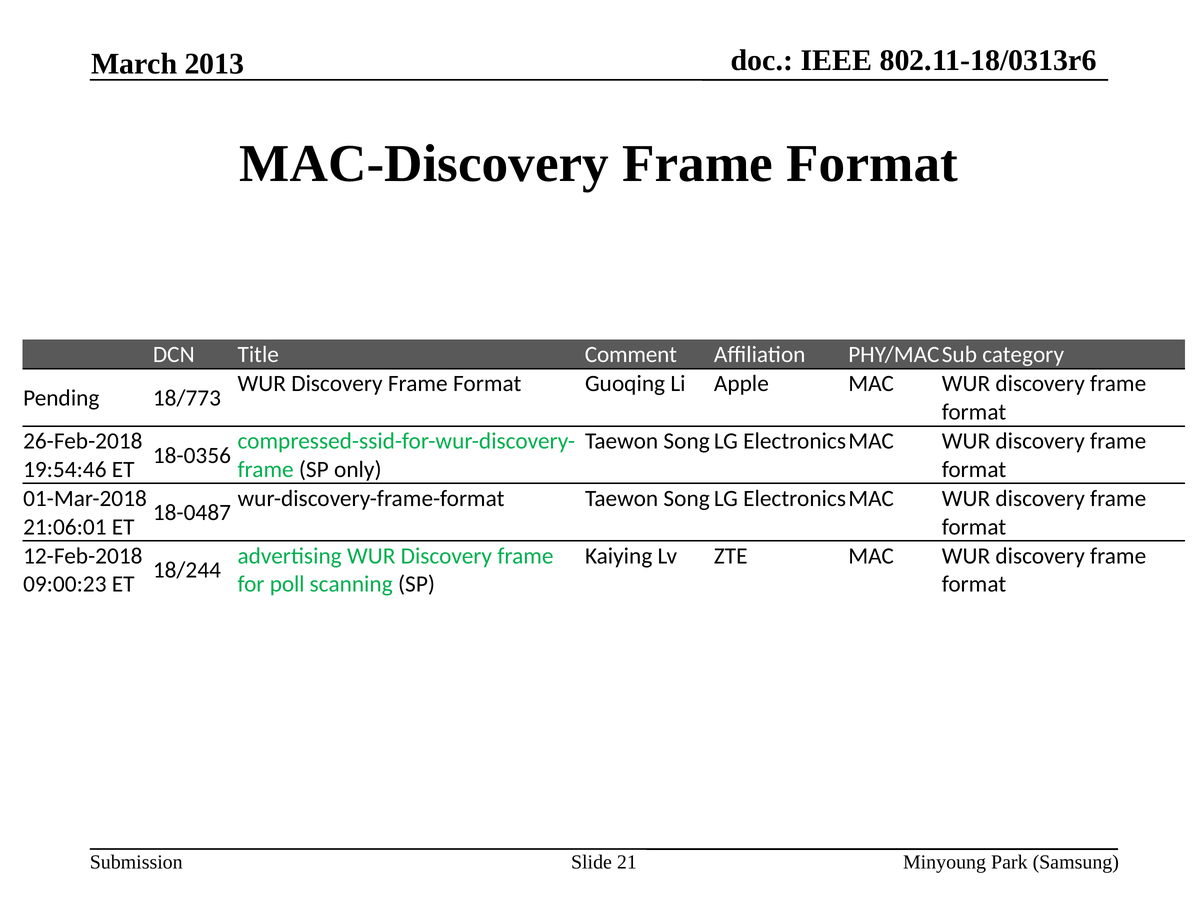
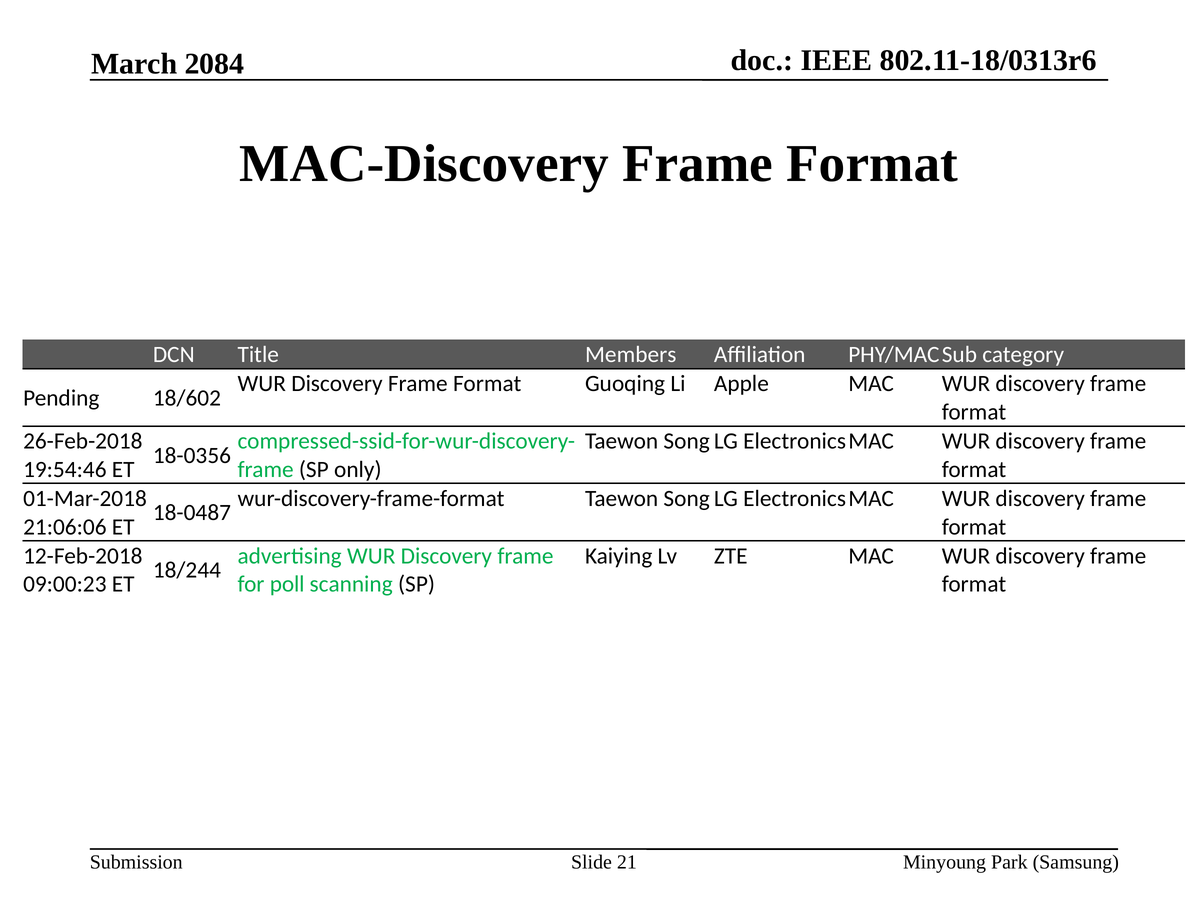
2013: 2013 -> 2084 (214, 64)
Comment: Comment -> Members (631, 355)
18/773: 18/773 -> 18/602 (187, 398)
21:06:01: 21:06:01 -> 21:06:06 (65, 527)
